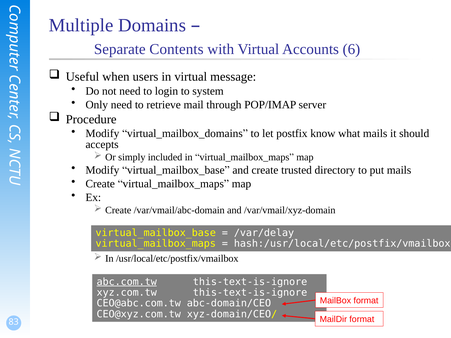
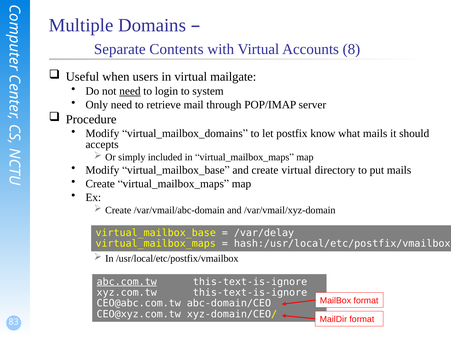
6: 6 -> 8 (351, 49)
message: message -> mailgate (233, 77)
need underline: none -> present (130, 91)
create trusted: trusted -> virtual (297, 170)
